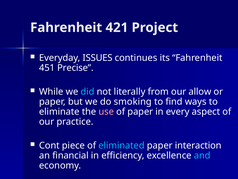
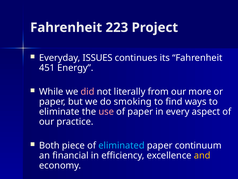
421: 421 -> 223 (117, 27)
Precise: Precise -> Energy (75, 68)
did colour: light blue -> pink (88, 91)
allow: allow -> more (200, 91)
Cont: Cont -> Both (49, 145)
interaction: interaction -> continuum (198, 145)
and colour: light blue -> yellow (202, 155)
